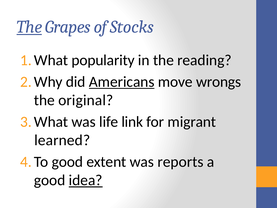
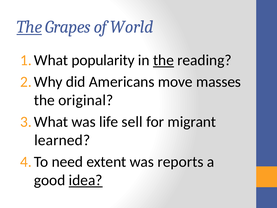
Stocks: Stocks -> World (132, 27)
the underline: none -> present (163, 60)
Americans underline: present -> none (122, 82)
wrongs: wrongs -> masses (219, 82)
link: link -> sell (132, 122)
good: good -> need (67, 162)
